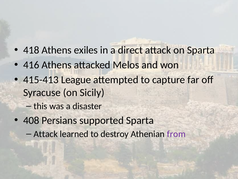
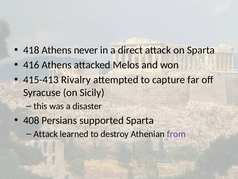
exiles: exiles -> never (86, 50)
League: League -> Rivalry (76, 80)
